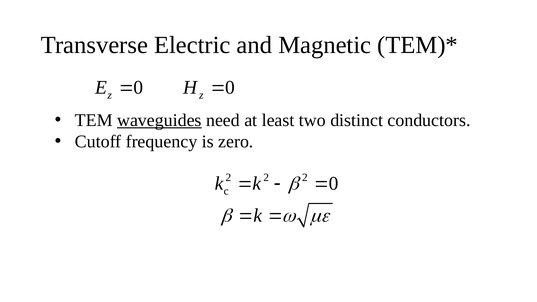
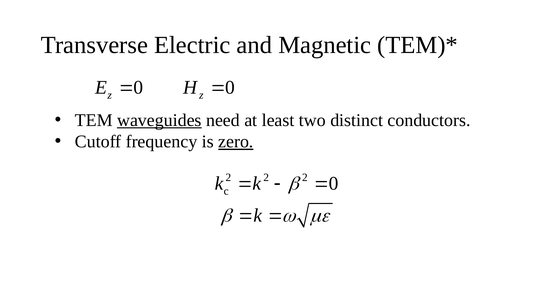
zero underline: none -> present (236, 142)
